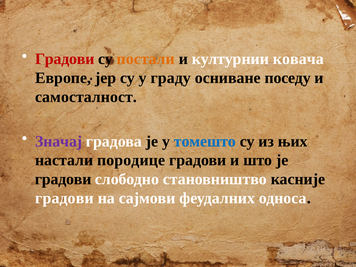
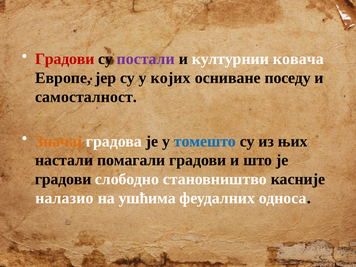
постали colour: orange -> purple (146, 59)
граду: граду -> којих (171, 78)
Значај colour: purple -> orange (59, 141)
породице: породице -> помагали (131, 160)
градови: градови -> налазио (64, 198)
сајмови: сајмови -> ушћима (147, 198)
